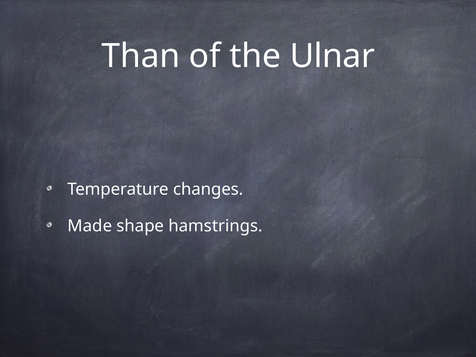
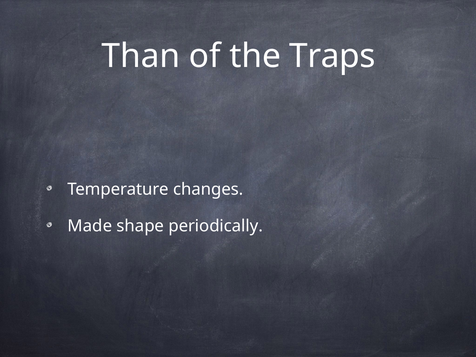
Ulnar: Ulnar -> Traps (332, 56)
hamstrings: hamstrings -> periodically (216, 226)
